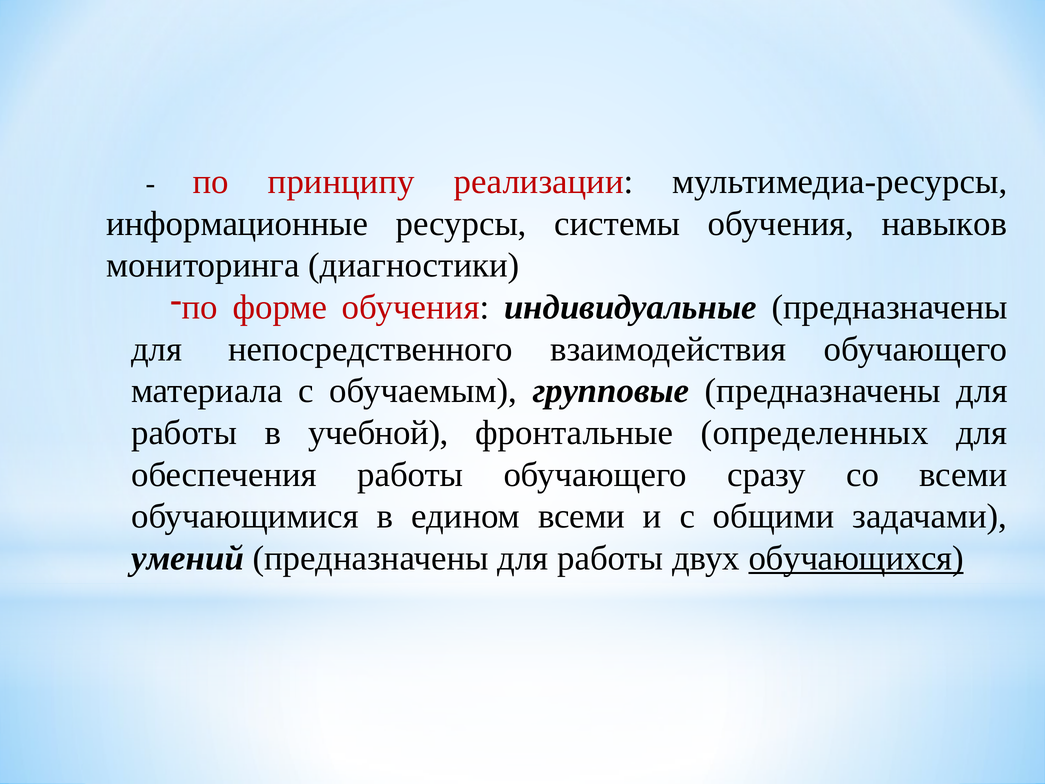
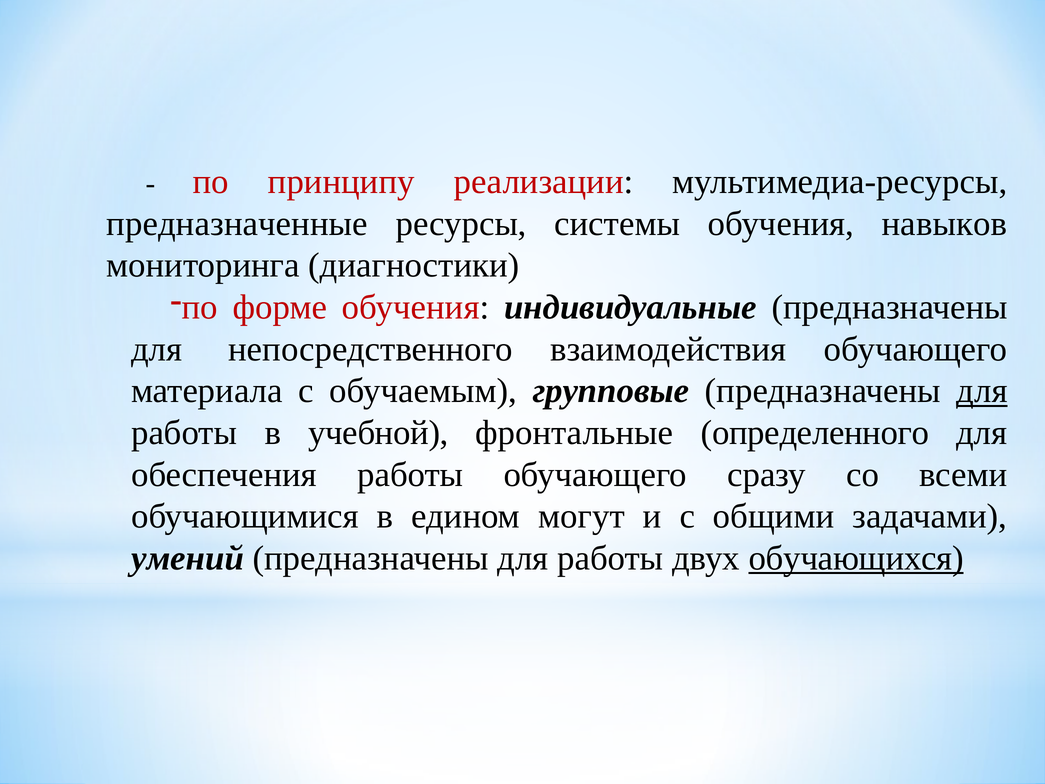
информационные: информационные -> предназначенные (237, 224)
для underline: none -> present (982, 391)
определенных: определенных -> определенного (815, 433)
едином всеми: всеми -> могут (581, 516)
